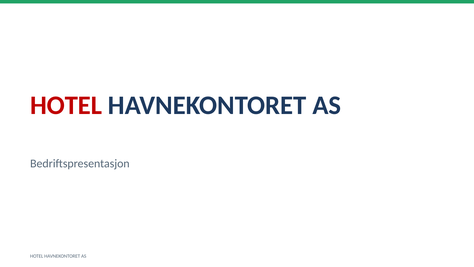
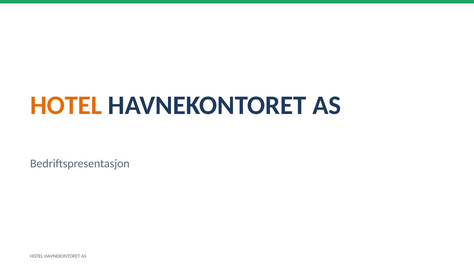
HOTEL colour: red -> orange (66, 105)
